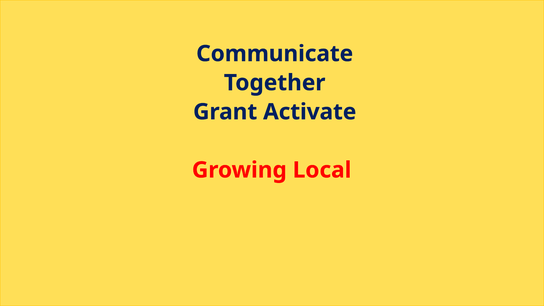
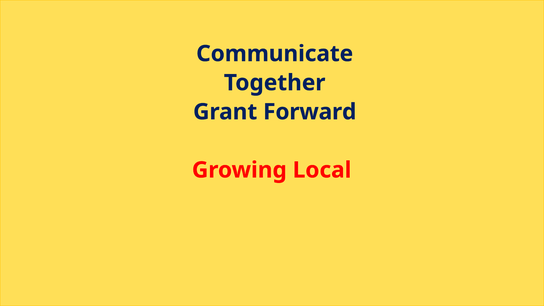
Activate: Activate -> Forward (310, 112)
